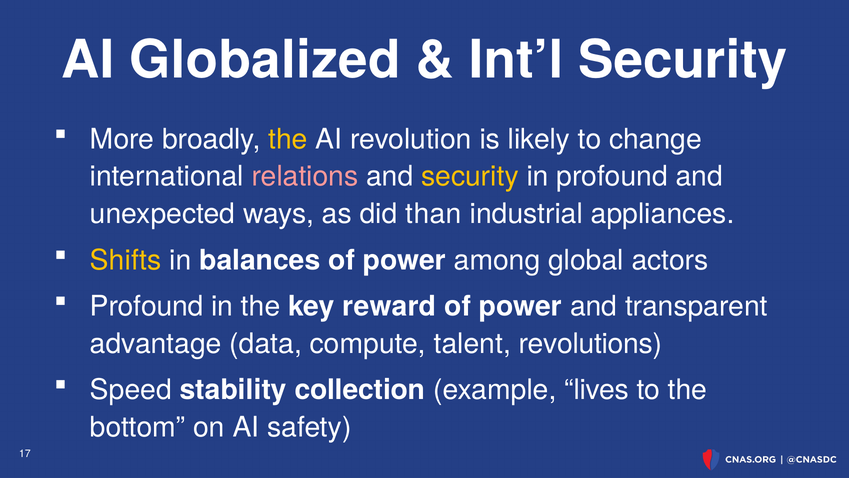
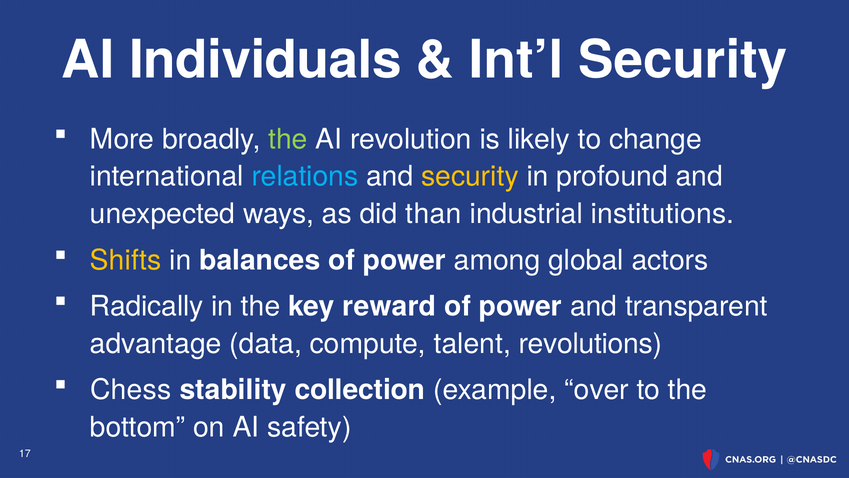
Globalized: Globalized -> Individuals (265, 60)
the colour: yellow -> light green (288, 139)
relations colour: pink -> light blue (305, 176)
appliances: appliances -> institutions (663, 214)
Profound: Profound -> Radically (147, 306)
Speed: Speed -> Chess (131, 390)
lives: lives -> over (597, 390)
